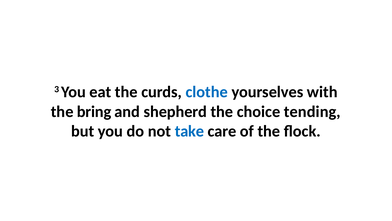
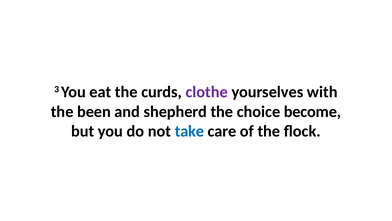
clothe colour: blue -> purple (207, 92)
bring: bring -> been (94, 111)
tending: tending -> become (312, 111)
